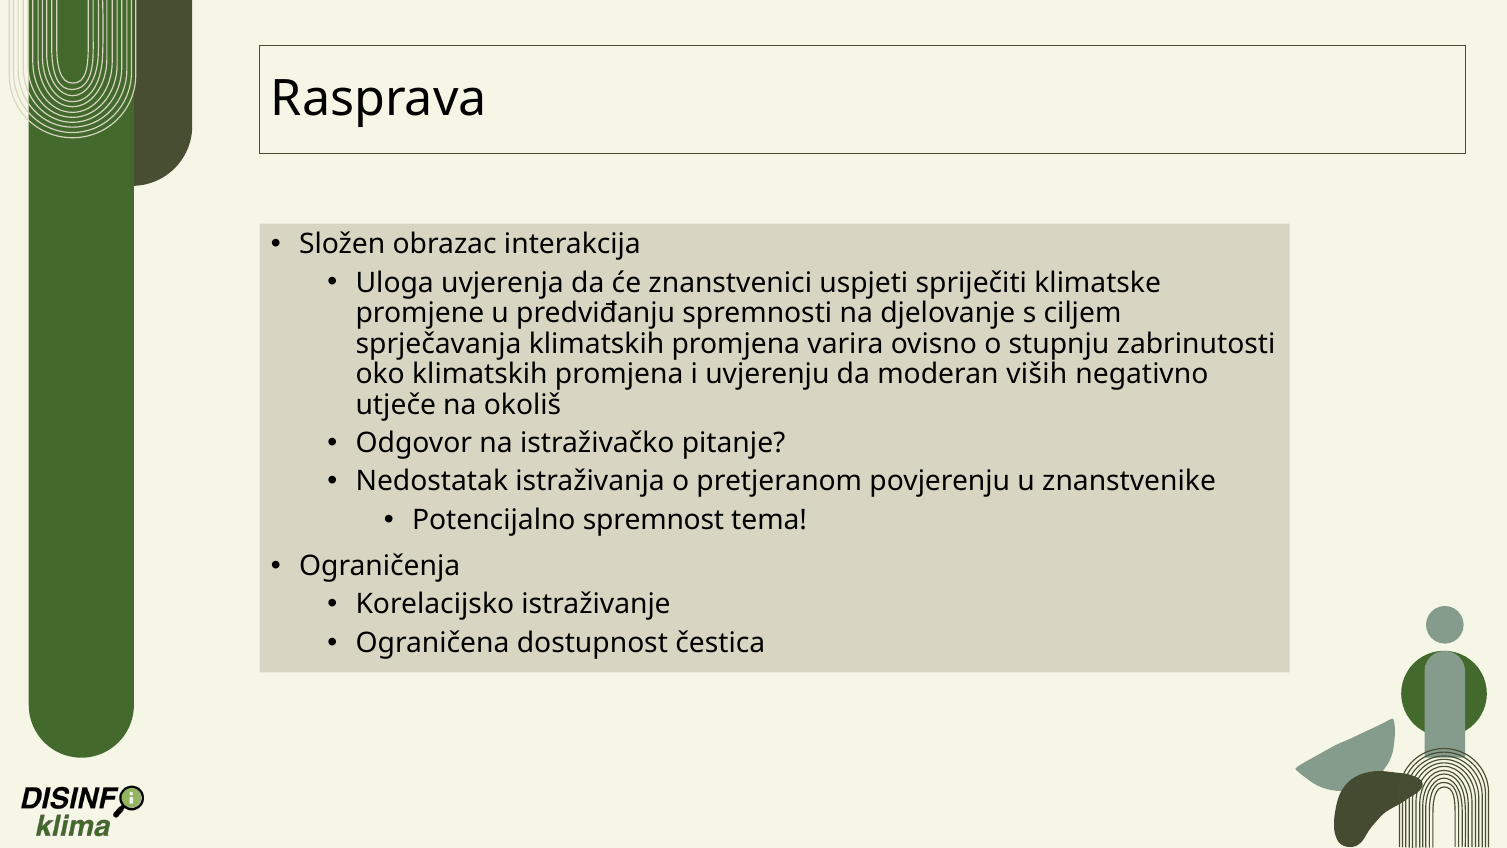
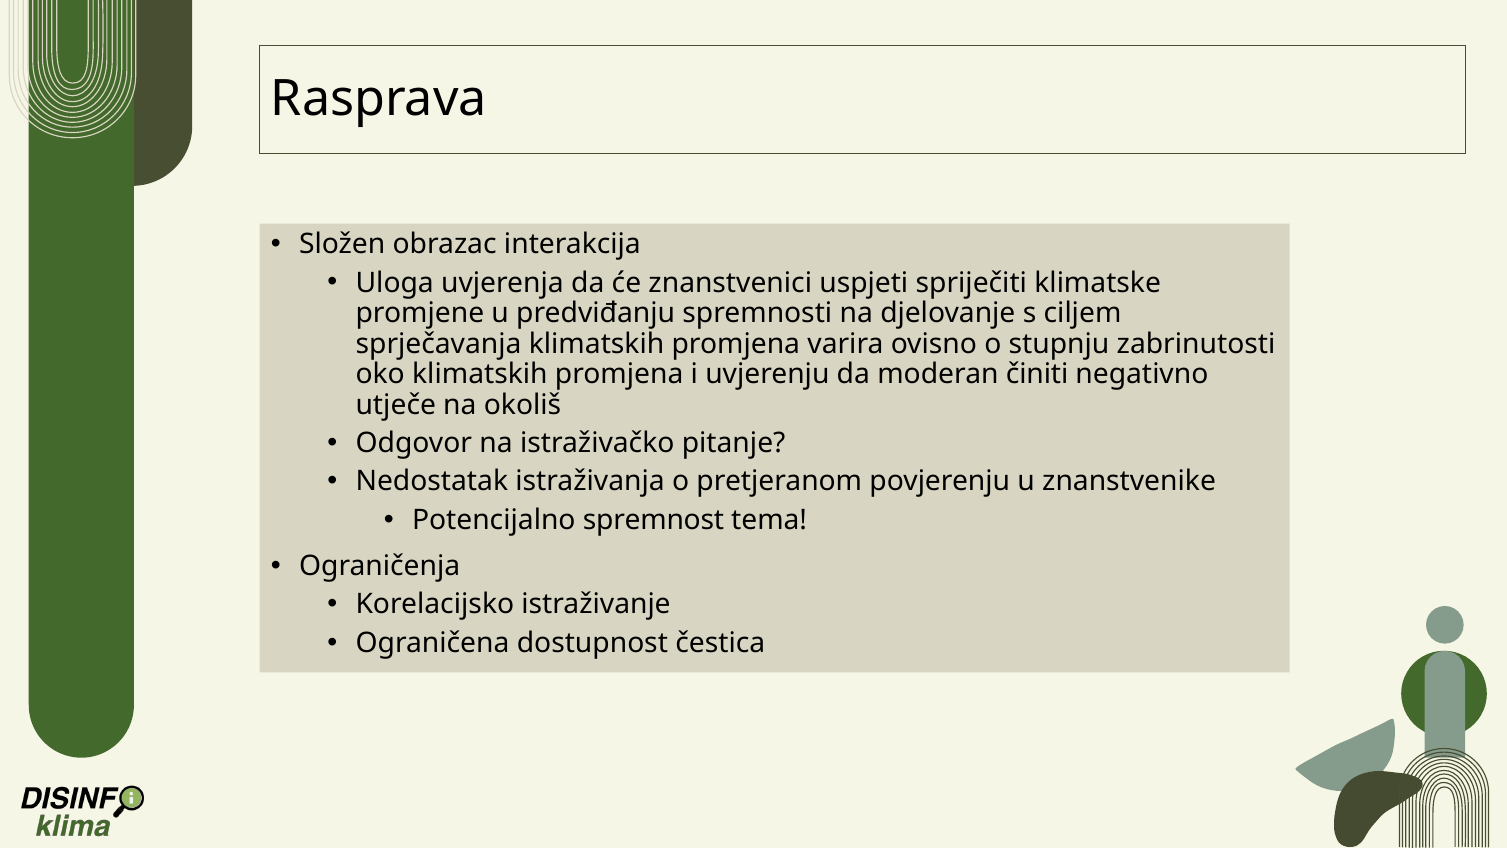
viših: viših -> činiti (1037, 374)
